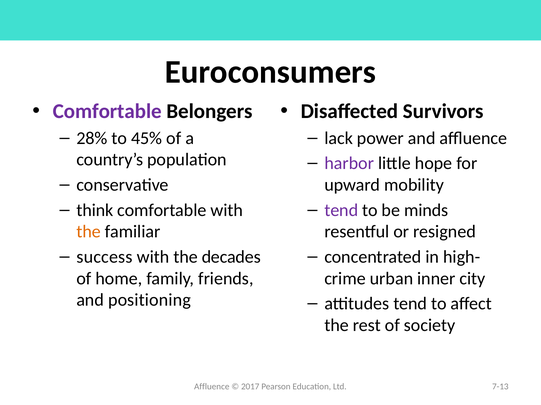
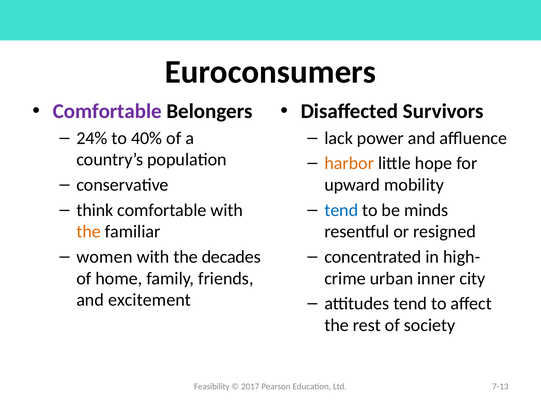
28%: 28% -> 24% (92, 138)
45%: 45% -> 40% (147, 138)
harbor colour: purple -> orange (349, 164)
tend colour: purple -> blue (341, 210)
success: success -> women (105, 257)
positioning: positioning -> excitement (150, 301)
Affluence: Affluence -> Feasibility (212, 387)
